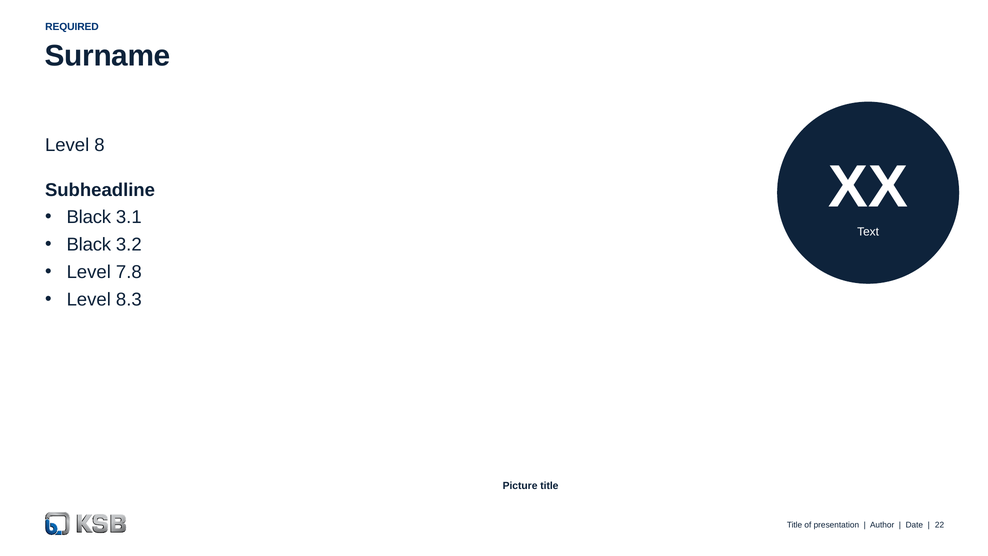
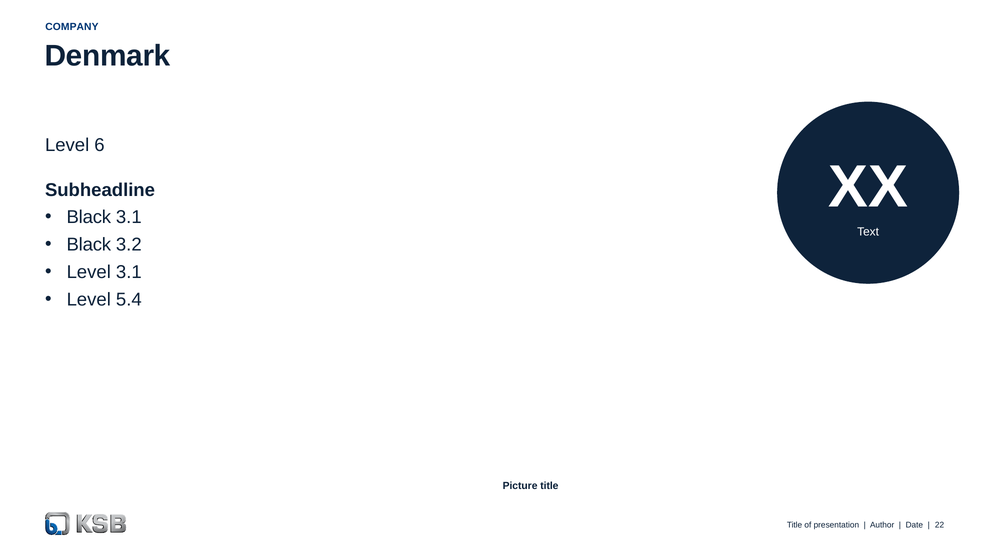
REQUIRED: REQUIRED -> COMPANY (72, 27)
Surname: Surname -> Denmark (108, 56)
8: 8 -> 6 (100, 145)
Level 7.8: 7.8 -> 3.1 (129, 272)
8.3: 8.3 -> 5.4 (129, 299)
